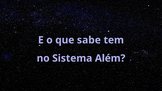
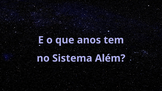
sabe: sabe -> anos (89, 40)
